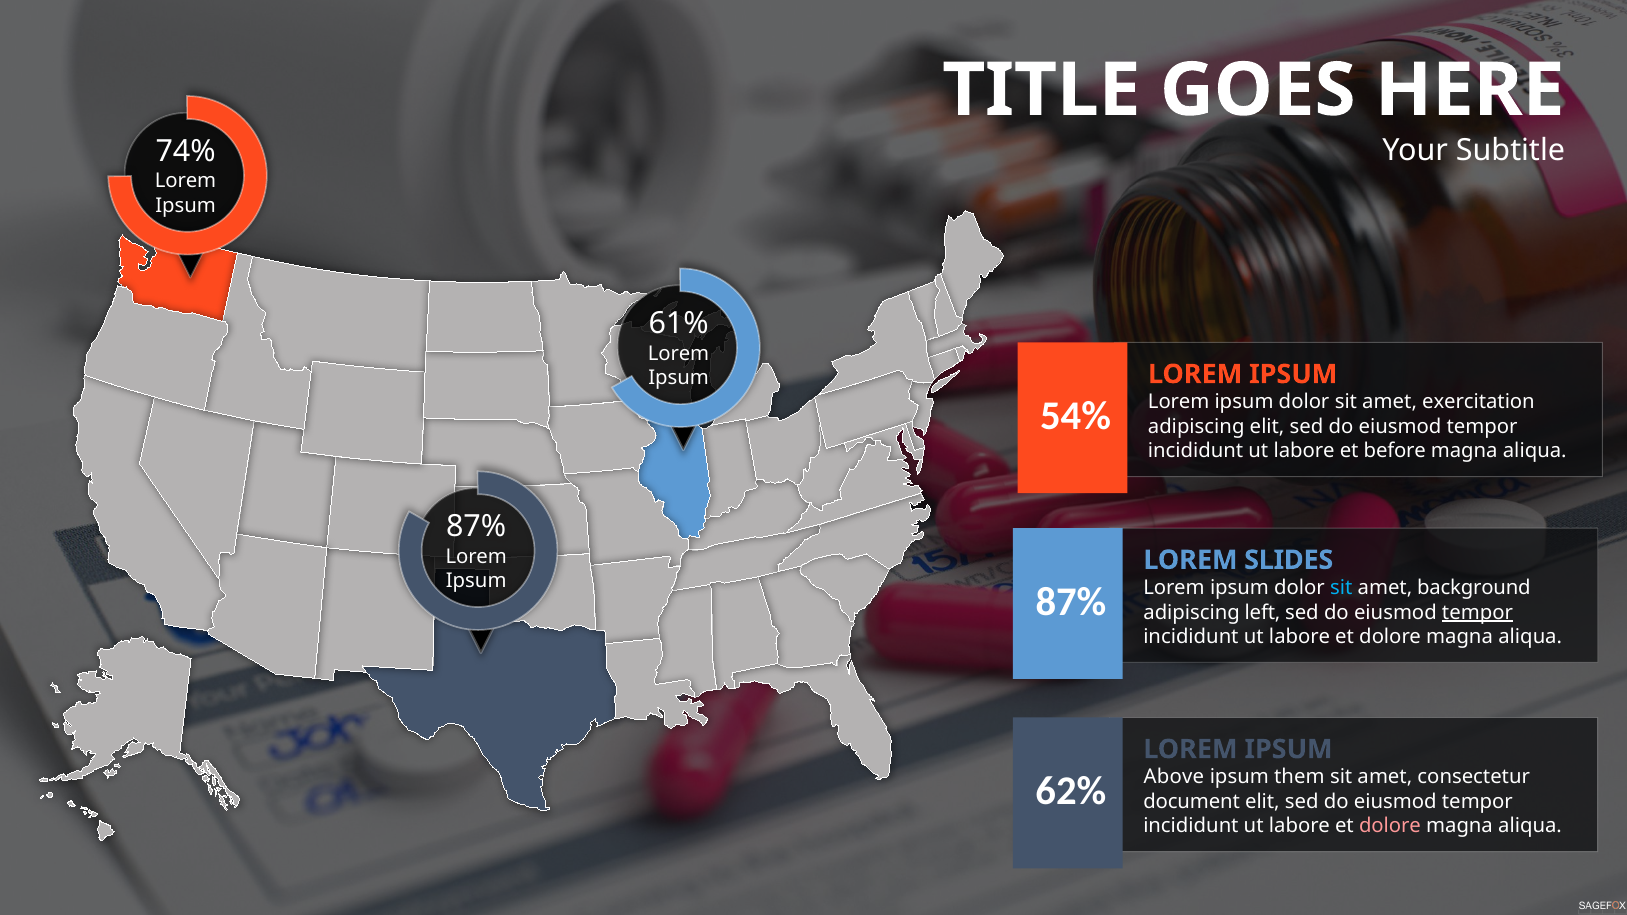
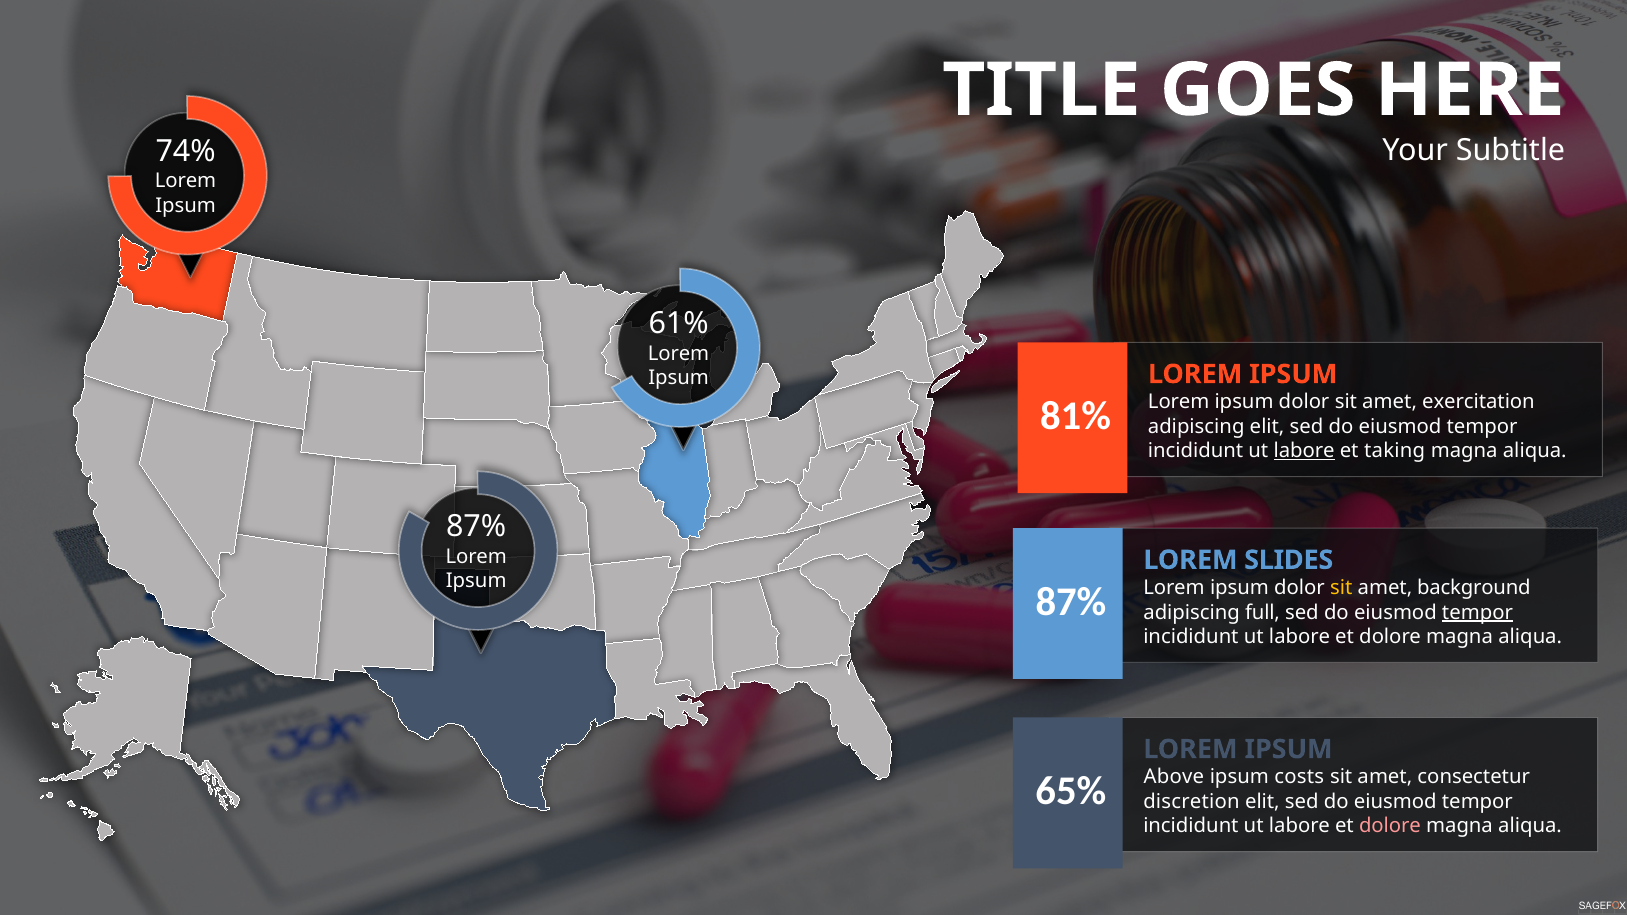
54%: 54% -> 81% (1076, 417)
labore underline: none -> present (1304, 451)
before: before -> taking (1395, 451)
sit colour: light blue -> yellow (1341, 588)
left: left -> full (1263, 612)
them: them -> costs (1299, 777)
62%: 62% -> 65% (1071, 792)
document: document -> discretion (1191, 802)
